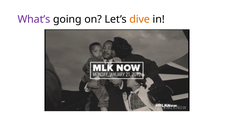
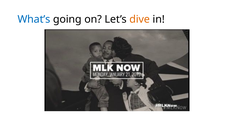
What’s colour: purple -> blue (34, 19)
